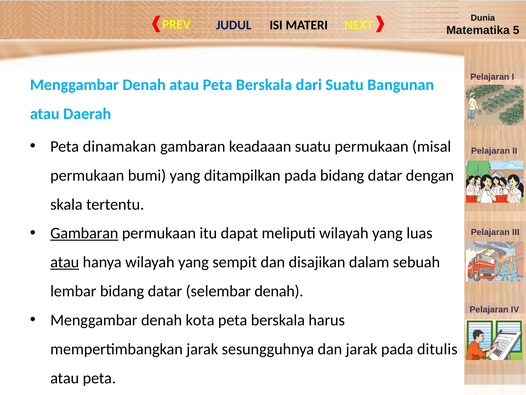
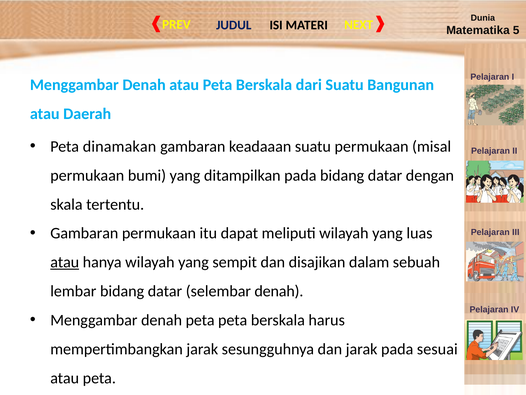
Gambaran underline: present -> none (84, 233)
denah kota: kota -> peta (200, 320)
ditulis: ditulis -> sesuai (437, 349)
